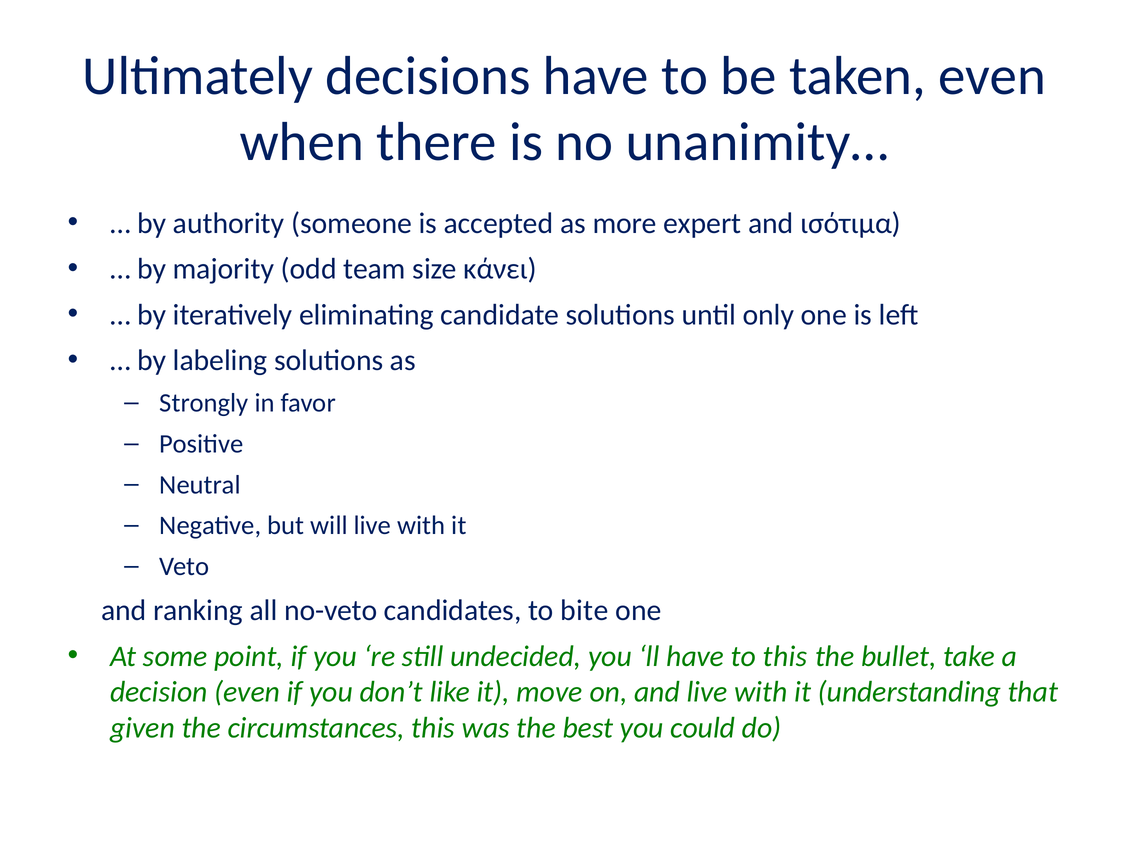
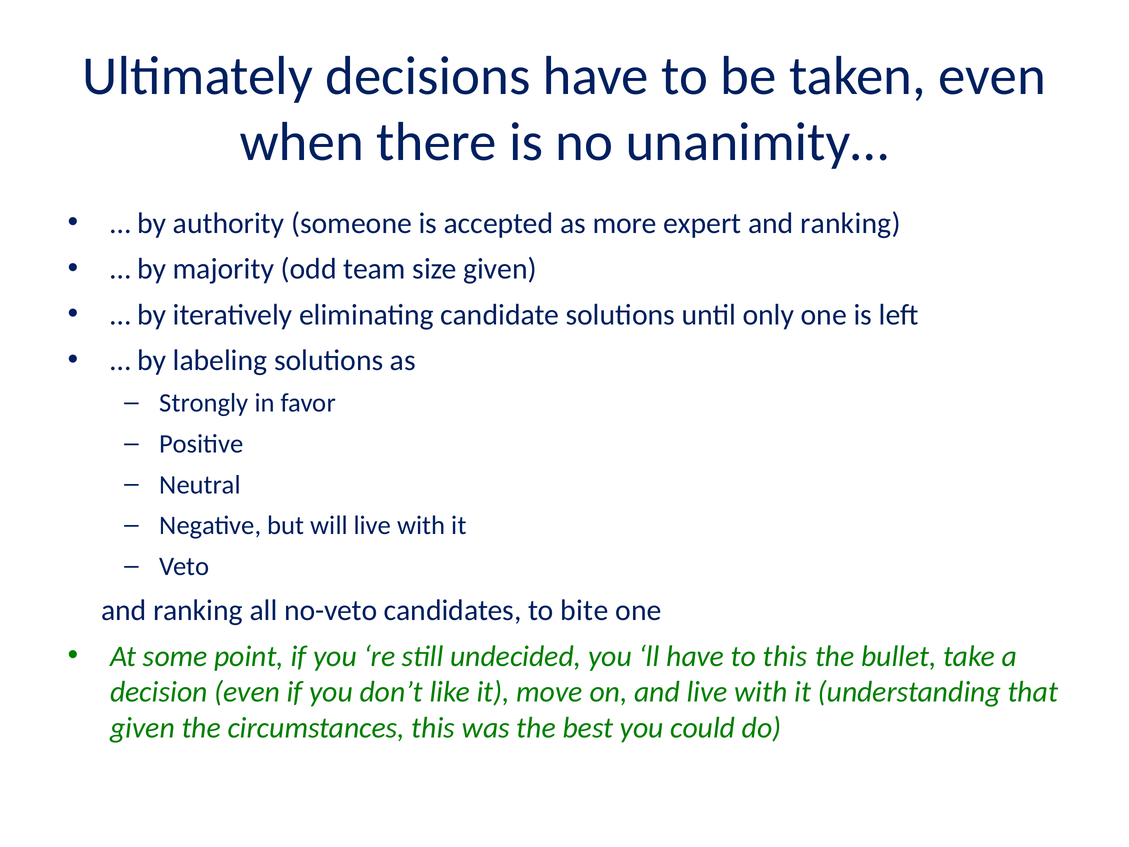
expert and ισότιμα: ισότιμα -> ranking (850, 223)
size κάνει: κάνει -> given (500, 269)
